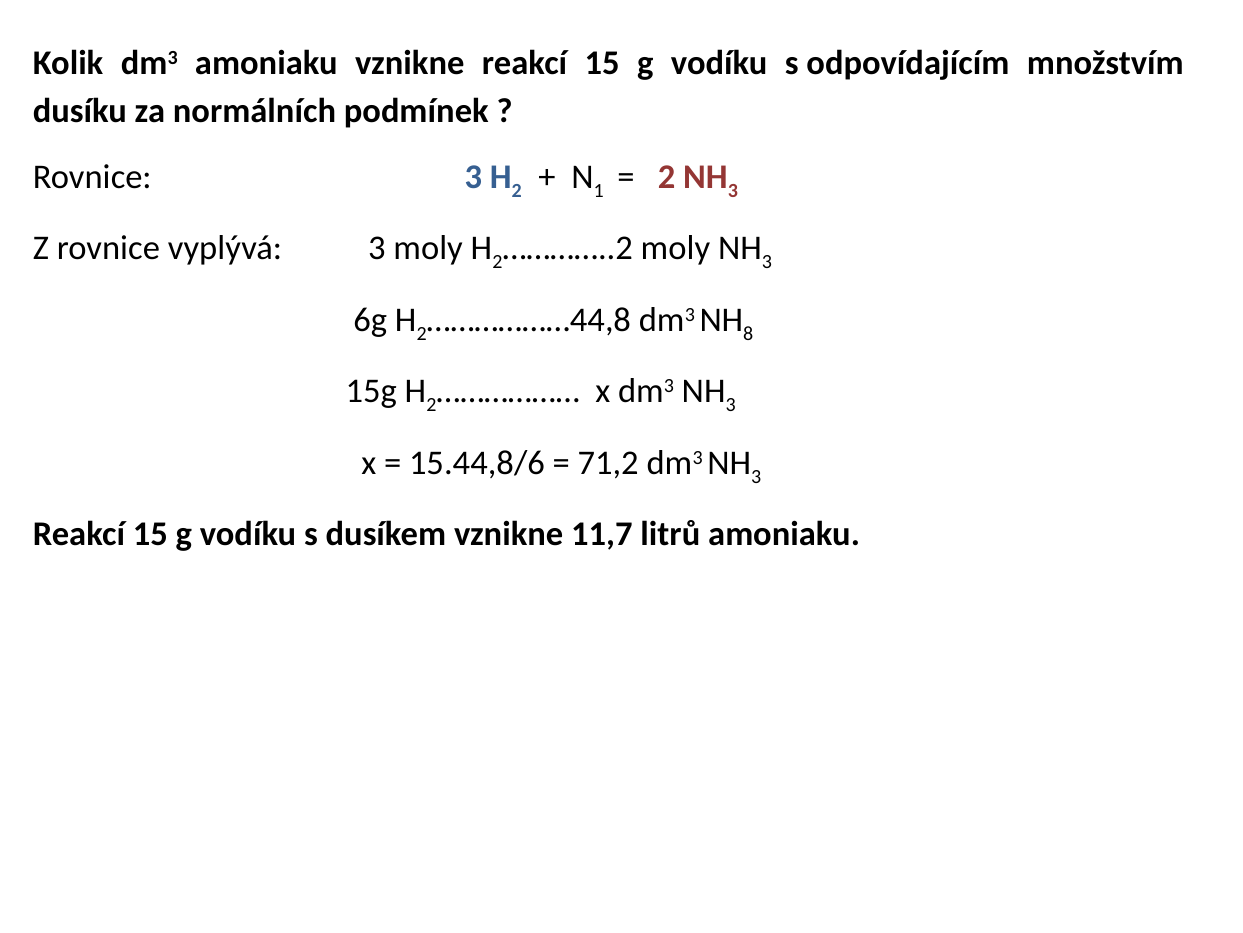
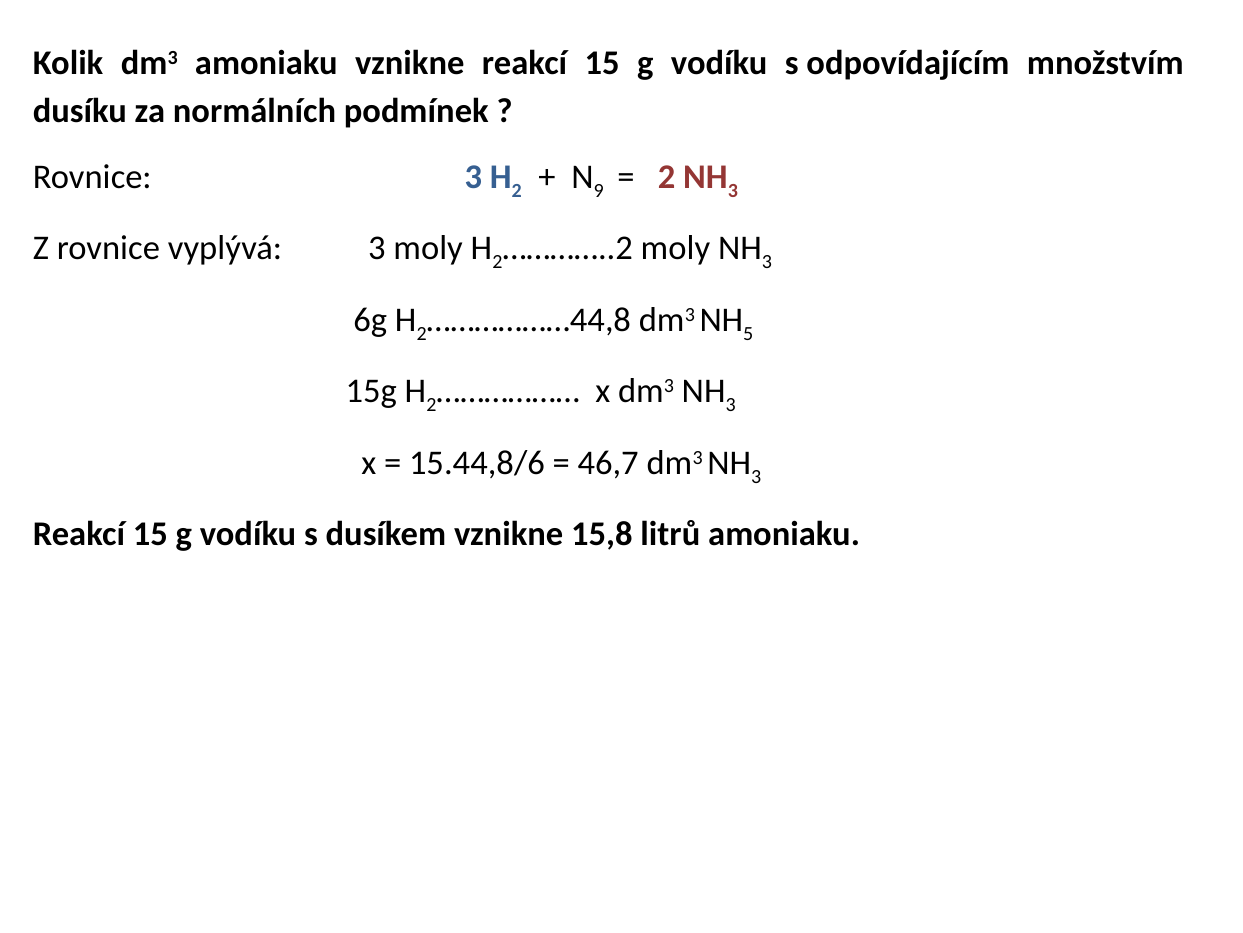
1: 1 -> 9 (599, 190)
8: 8 -> 5 (748, 333)
71,2: 71,2 -> 46,7 (608, 463)
11,7: 11,7 -> 15,8 (602, 533)
